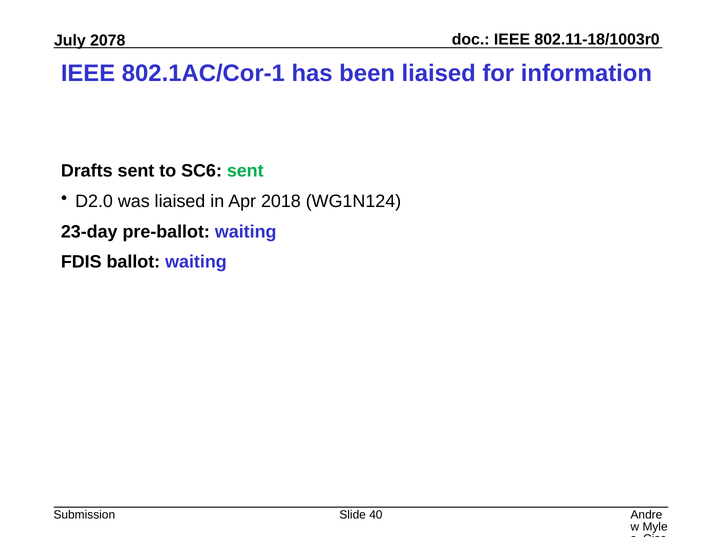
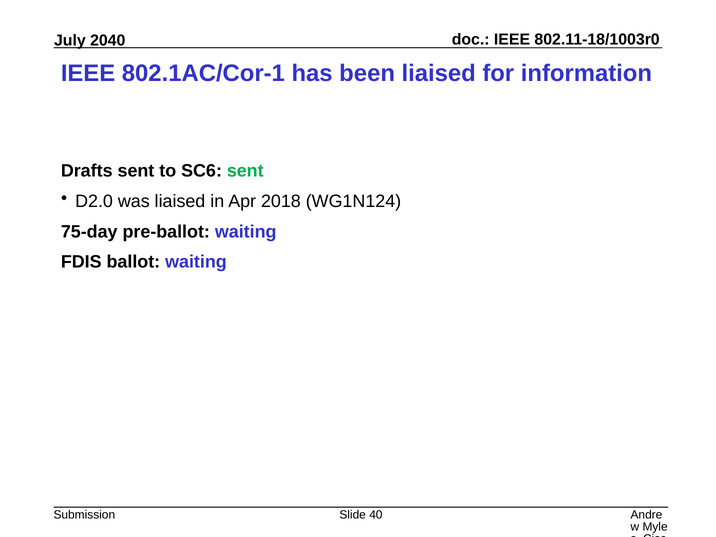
2078: 2078 -> 2040 (108, 41)
23-day: 23-day -> 75-day (89, 232)
